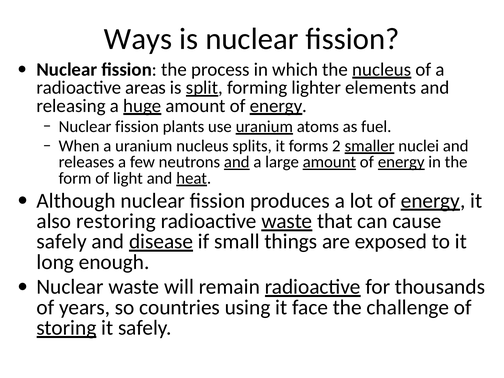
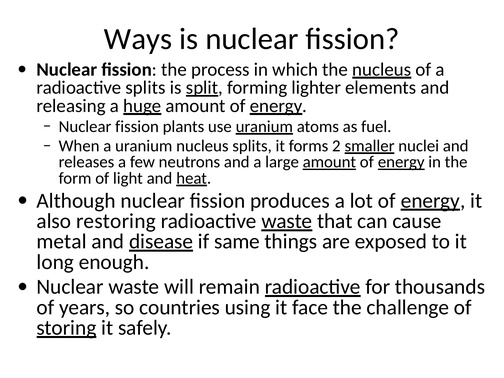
radioactive areas: areas -> splits (146, 88)
and underline: present -> none (237, 162)
safely: safely -> metal (62, 242)
small: small -> same (237, 242)
